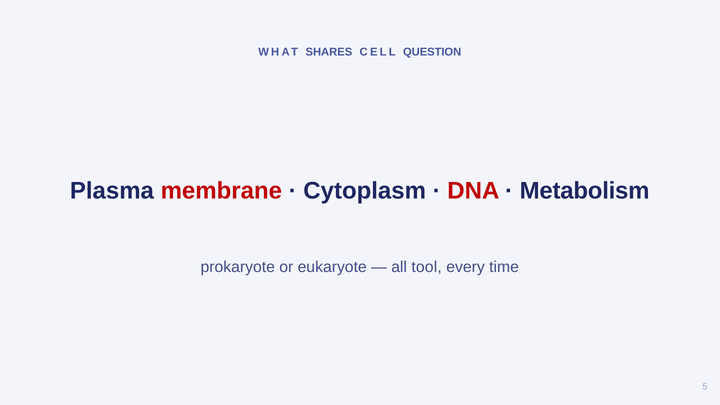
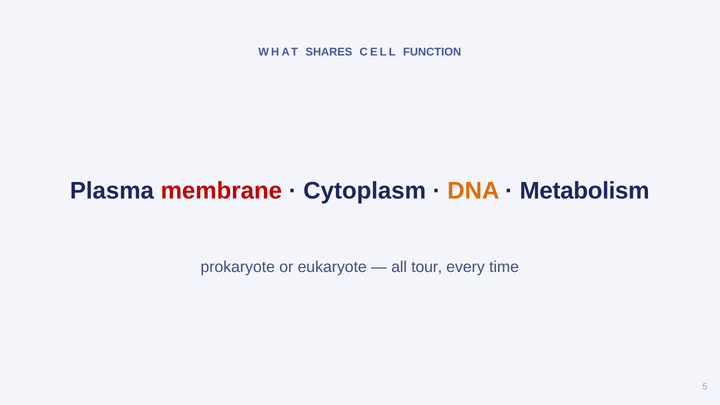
QUESTION: QUESTION -> FUNCTION (432, 52)
DNA colour: red -> orange (473, 191)
tool: tool -> tour (427, 267)
